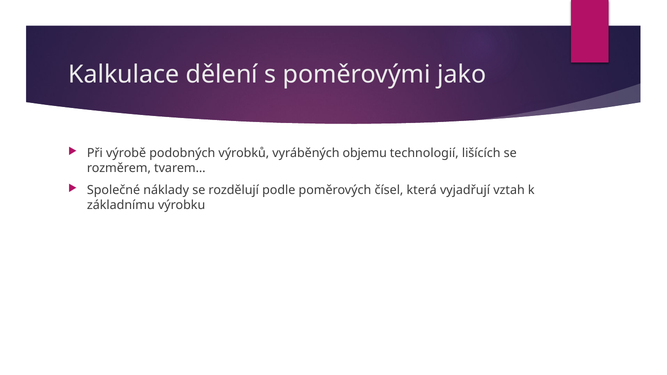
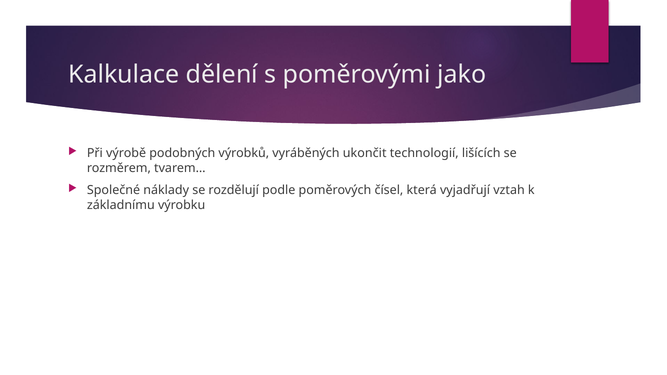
objemu: objemu -> ukončit (365, 153)
